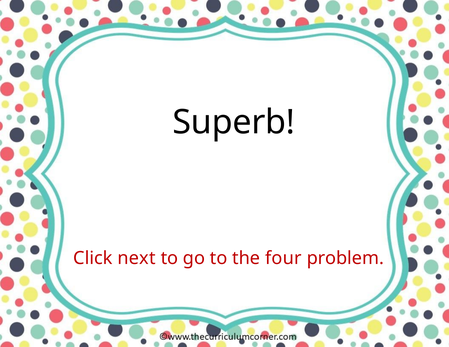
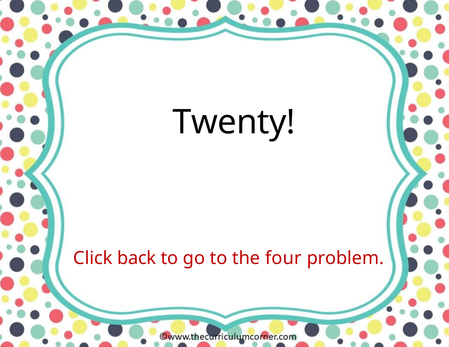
Superb: Superb -> Twenty (234, 122)
next: next -> back (137, 258)
